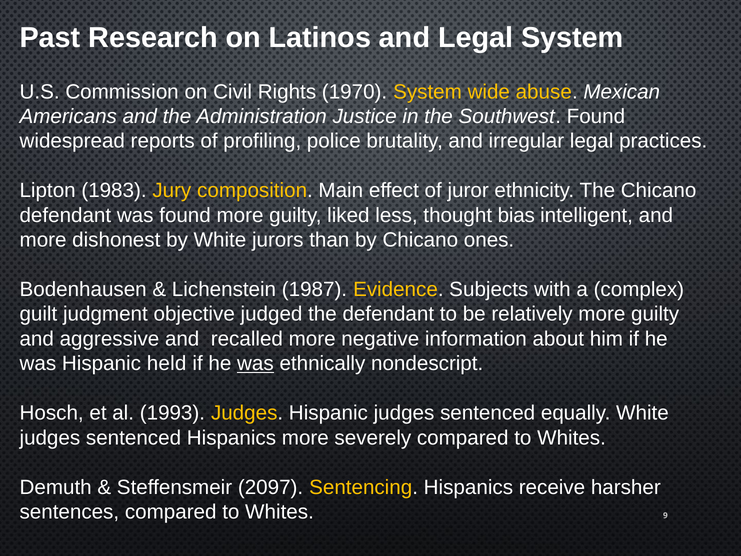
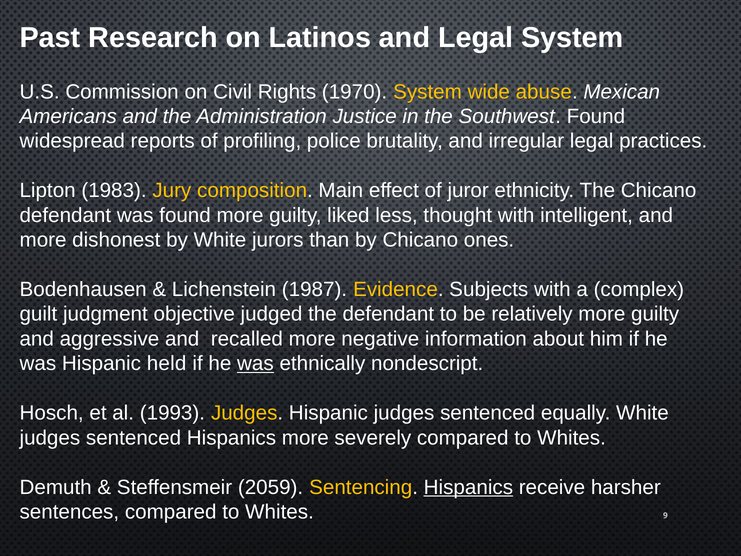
thought bias: bias -> with (516, 215)
2097: 2097 -> 2059 (271, 487)
Hispanics underline: none -> present (468, 487)
